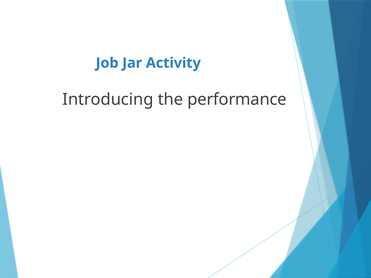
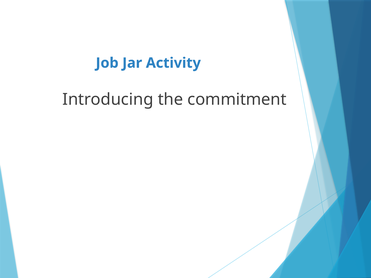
performance: performance -> commitment (237, 99)
